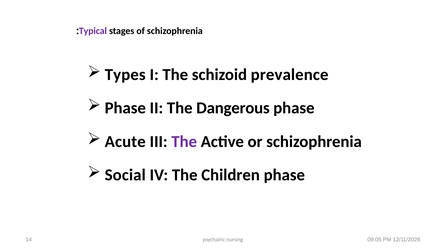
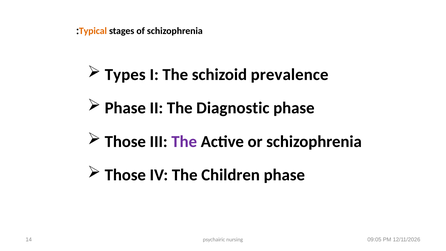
Typical colour: purple -> orange (93, 31)
Dangerous: Dangerous -> Diagnostic (233, 108)
Acute: Acute -> Those (125, 141)
Social: Social -> Those (125, 175)
